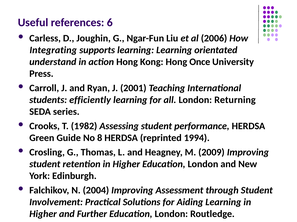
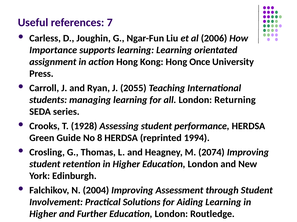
6: 6 -> 7 (110, 23)
Integrating: Integrating -> Importance (53, 50)
understand: understand -> assignment (53, 62)
2001: 2001 -> 2055 (133, 88)
efficiently: efficiently -> managing (90, 100)
1982: 1982 -> 1928 (84, 126)
2009: 2009 -> 2074 (211, 153)
